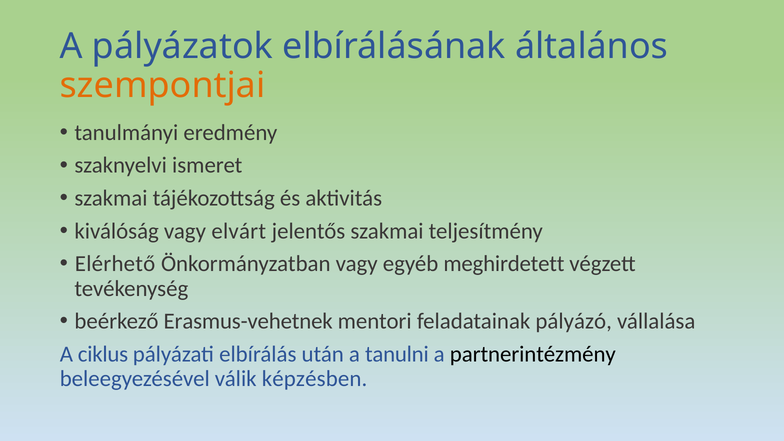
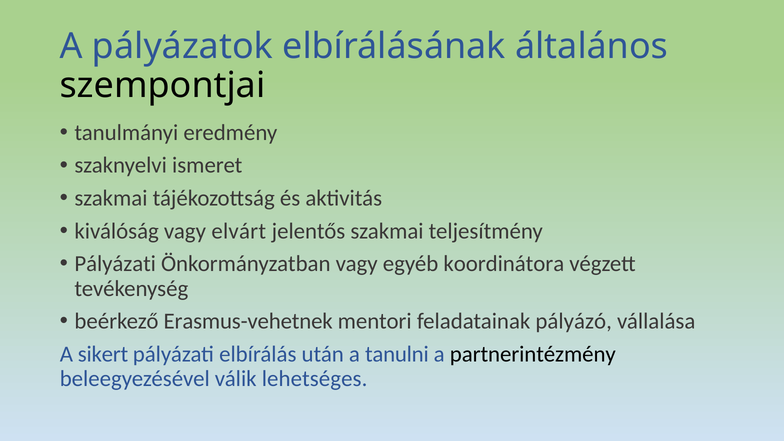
szempontjai colour: orange -> black (163, 85)
Elérhető: Elérhető -> Pályázati (115, 264)
meghirdetett: meghirdetett -> koordinátora (504, 264)
ciklus: ciklus -> sikert (103, 354)
képzésben: képzésben -> lehetséges (315, 379)
